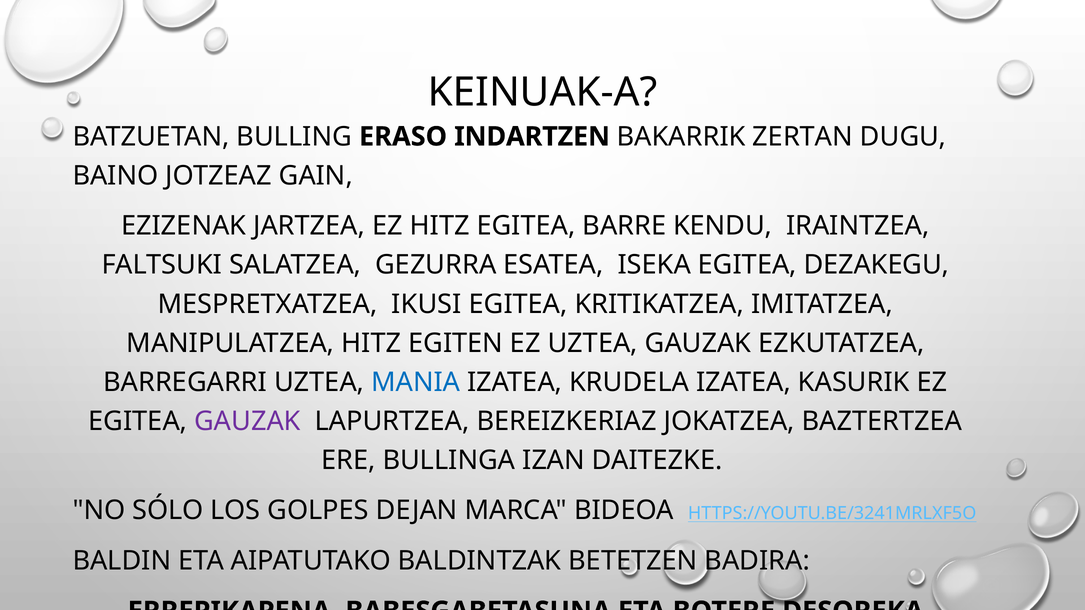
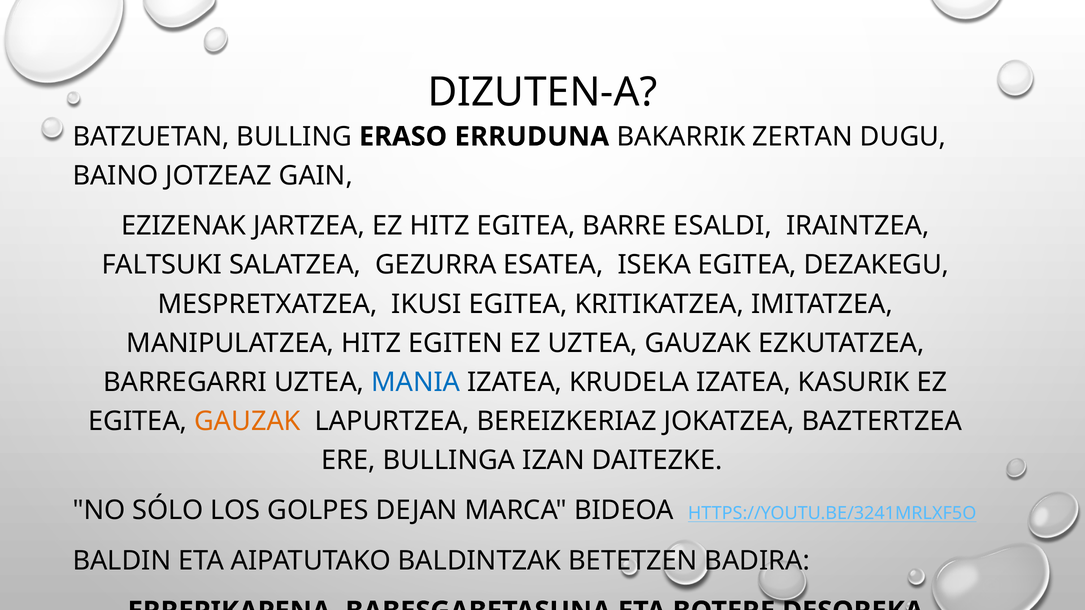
KEINUAK-A: KEINUAK-A -> DIZUTEN-A (542, 92)
INDARTZEN: INDARTZEN -> ERRUDUNA (532, 137)
KENDU: KENDU -> ESALDI (723, 226)
GAUZAK colour: purple -> orange (247, 421)
